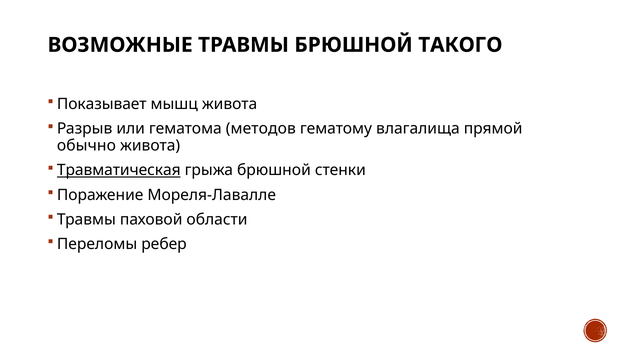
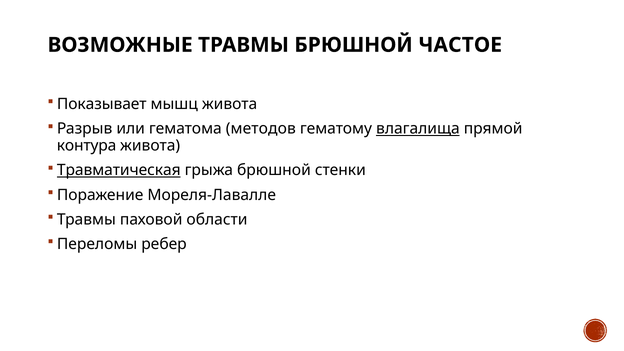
ТАКОГО: ТАКОГО -> ЧАСТОЕ (460, 45)
влагалища underline: none -> present (418, 129)
обычно: обычно -> контура (87, 146)
